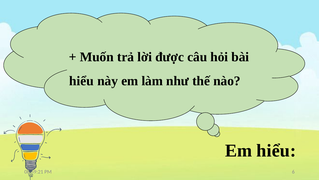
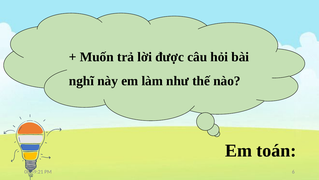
hiểu: hiểu -> nghĩ (81, 81)
Em hiểu: hiểu -> toán (276, 150)
